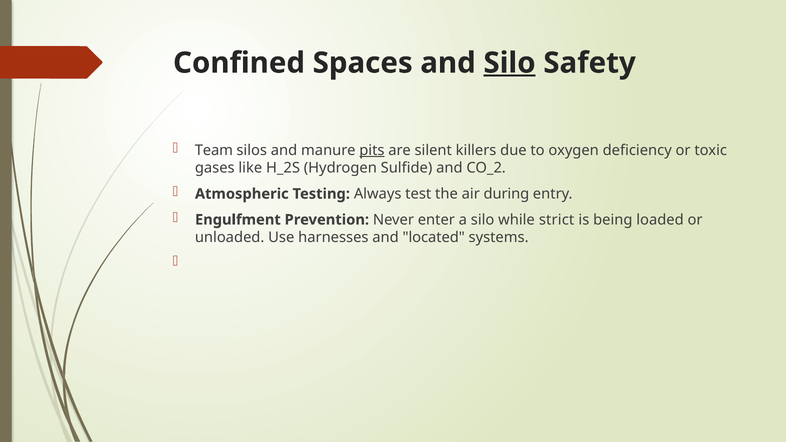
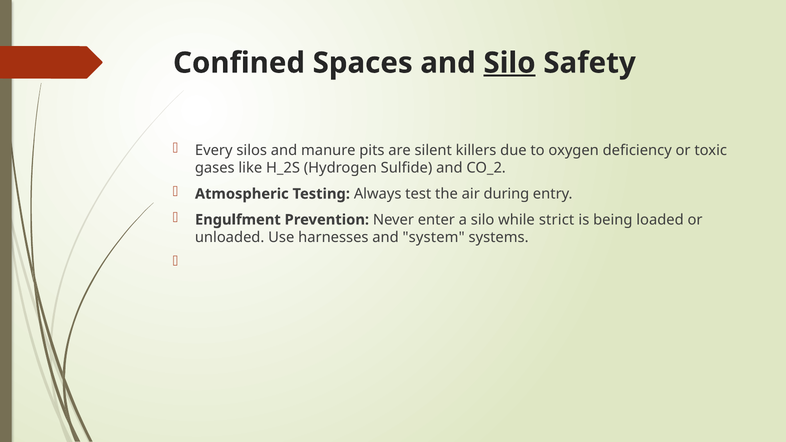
Team: Team -> Every (214, 150)
pits underline: present -> none (372, 150)
located: located -> system (434, 238)
